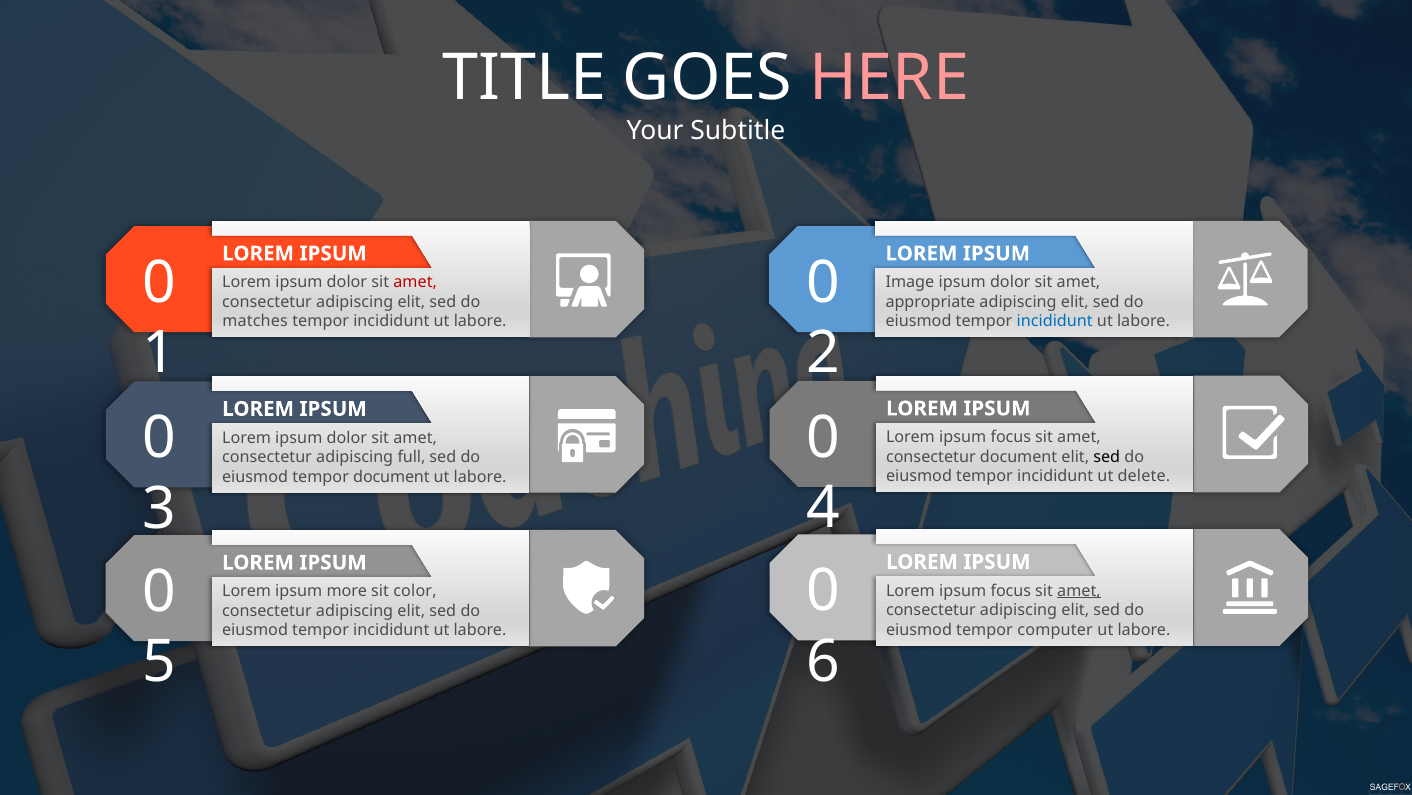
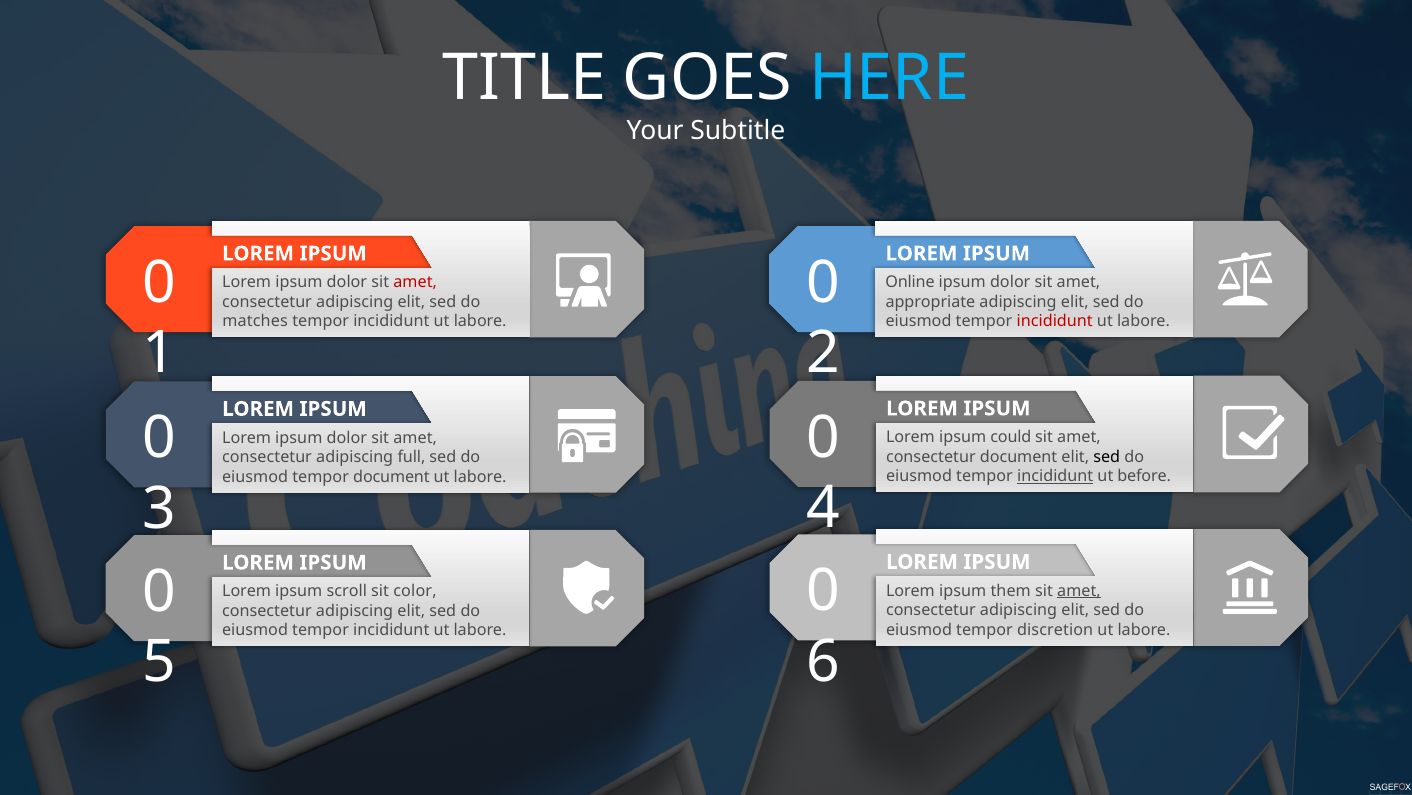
HERE colour: pink -> light blue (889, 78)
Image: Image -> Online (910, 282)
incididunt colour: blue -> red (1055, 321)
focus: focus -> could (1011, 437)
incididunt underline: none -> present (1055, 476)
delete: delete -> before (1144, 476)
focus: focus -> them (1011, 590)
more: more -> scroll (347, 591)
computer: computer -> discretion (1055, 629)
